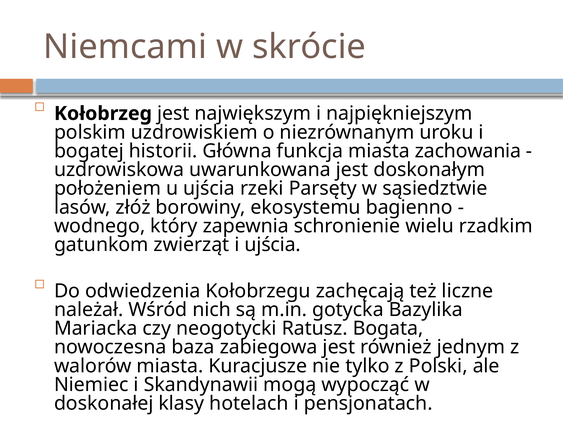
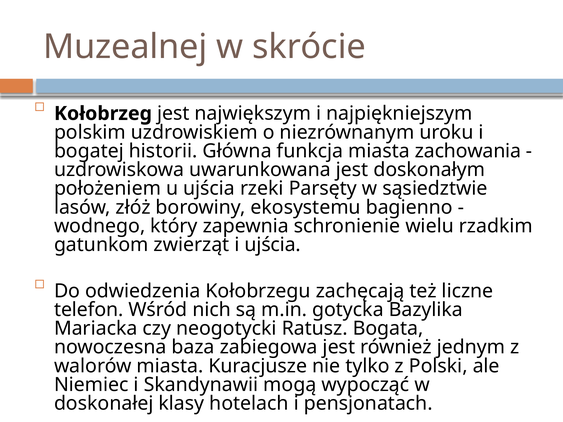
Niemcami: Niemcami -> Muzealnej (125, 47)
należał: należał -> telefon (89, 310)
